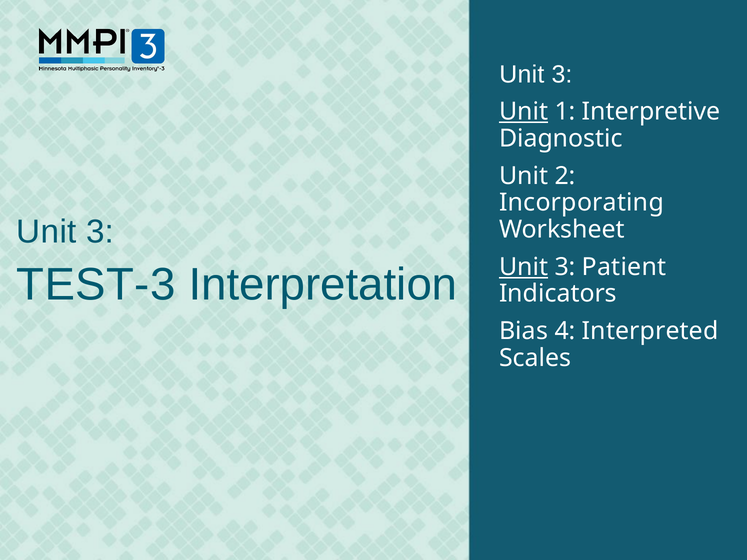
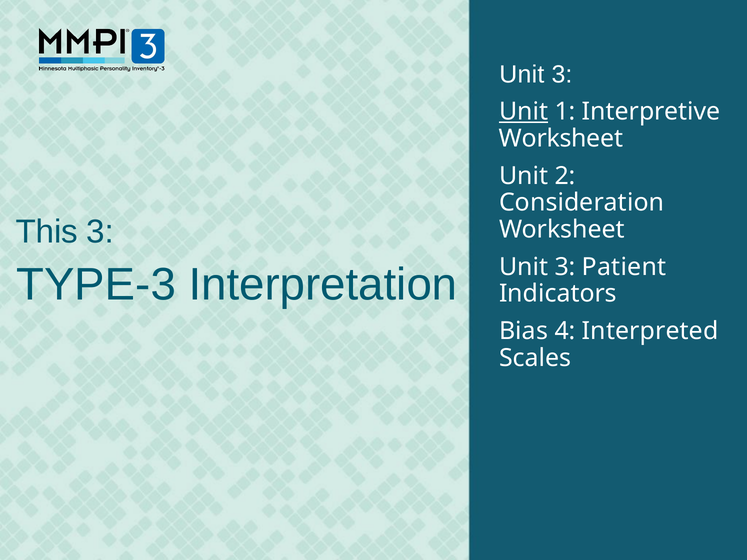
Diagnostic: Diagnostic -> Worksheet (561, 139)
Incorporating: Incorporating -> Consideration (582, 203)
Unit: Unit -> This (47, 232)
Unit underline: present -> none (524, 267)
TEST-3: TEST-3 -> TYPE-3 (96, 285)
